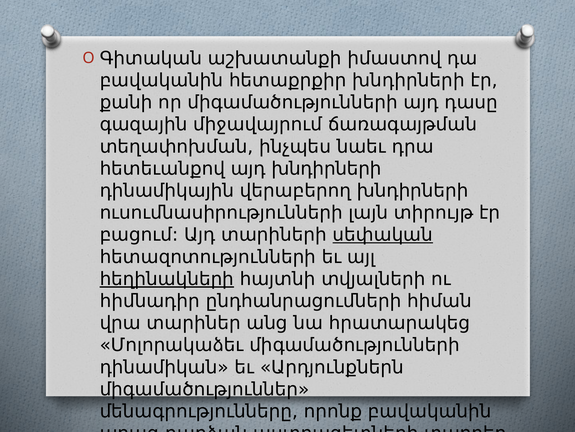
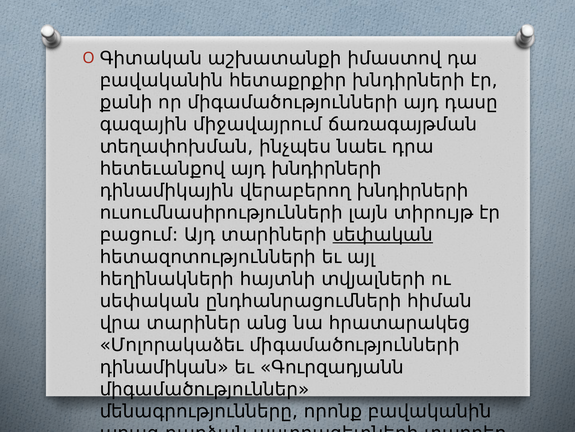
հեղինակների underline: present -> none (167, 279)
հիմնադիր: հիմնադիր -> սեփական (150, 301)
Արդյունքներն: Արդյունքներն -> Գուրզադյանն (332, 367)
